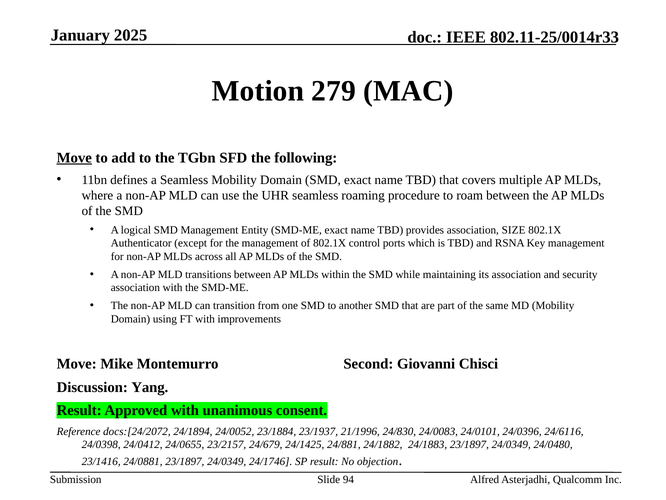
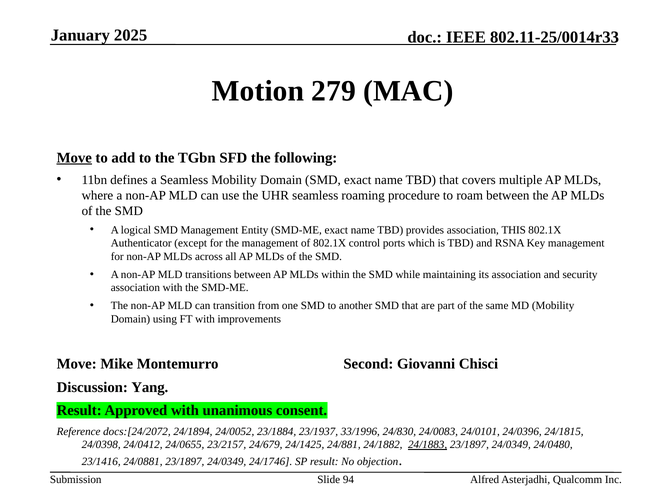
SIZE: SIZE -> THIS (514, 230)
21/1996: 21/1996 -> 33/1996 (360, 431)
24/6116: 24/6116 -> 24/1815 (564, 431)
24/1883 underline: none -> present (428, 444)
